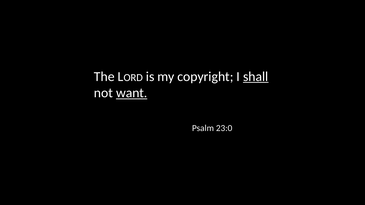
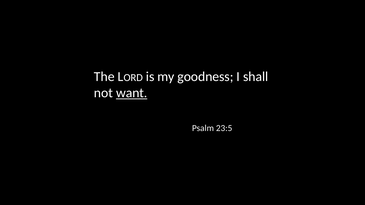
copyright: copyright -> goodness (205, 77)
shall underline: present -> none (256, 77)
23:0: 23:0 -> 23:5 (224, 128)
